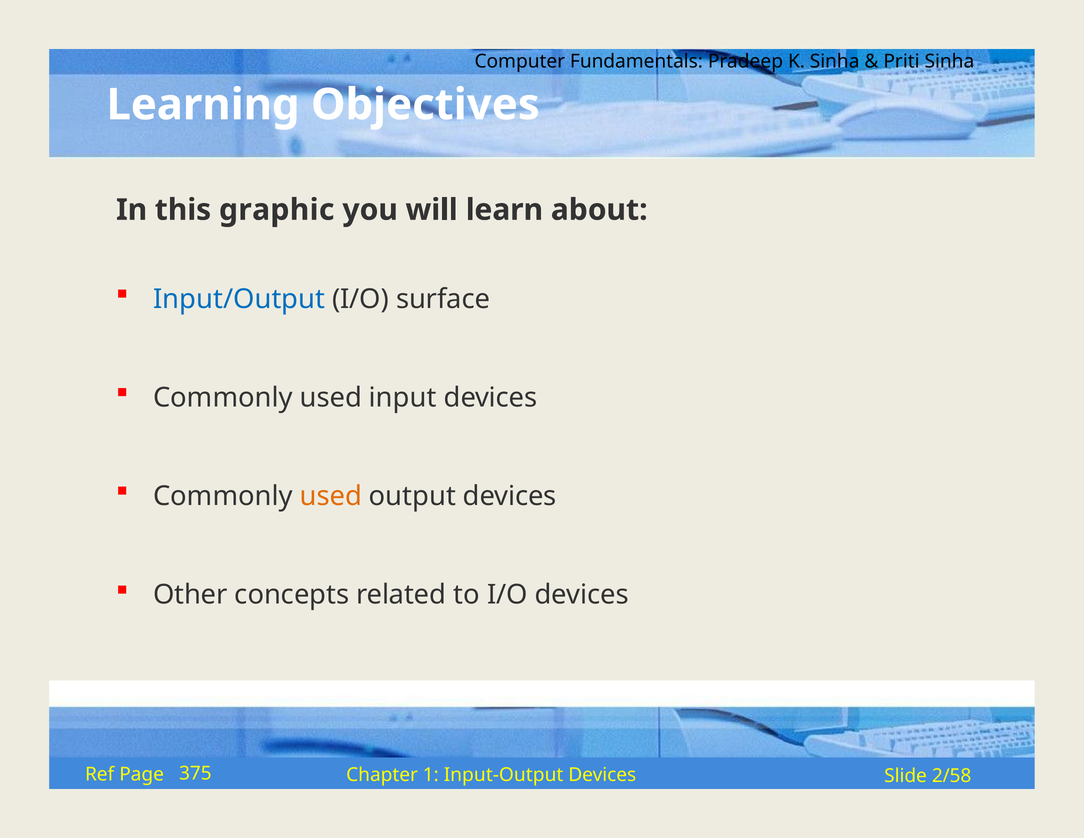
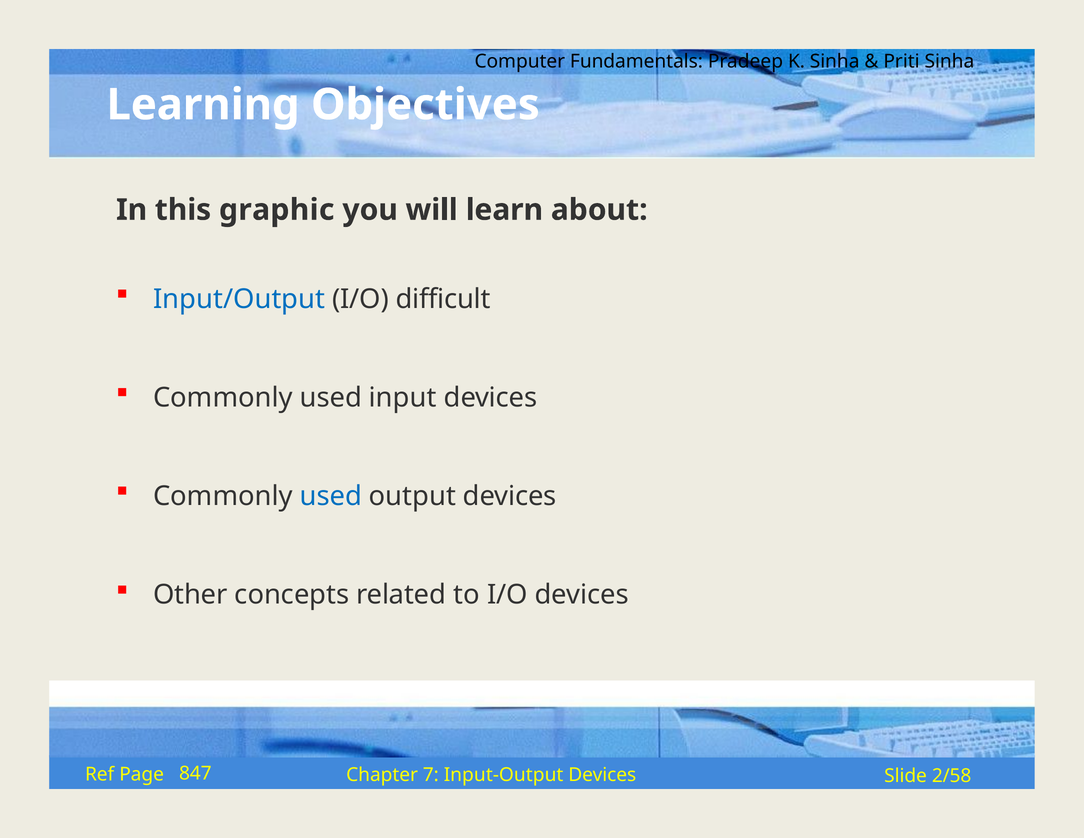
surface: surface -> difficult (443, 299)
used colour: orange -> blue (331, 496)
375: 375 -> 847 (195, 773)
1: 1 -> 7 (431, 775)
